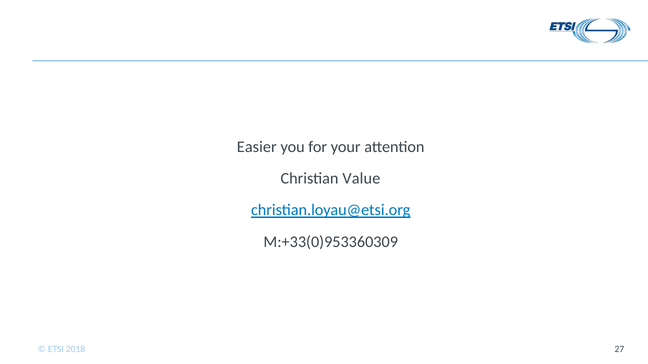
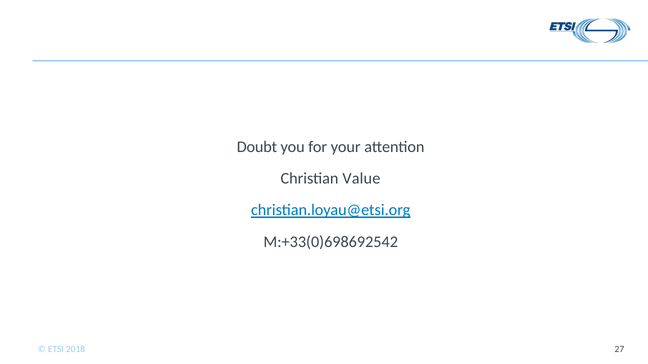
Easier: Easier -> Doubt (257, 147)
M:+33(0)953360309: M:+33(0)953360309 -> M:+33(0)698692542 (331, 242)
